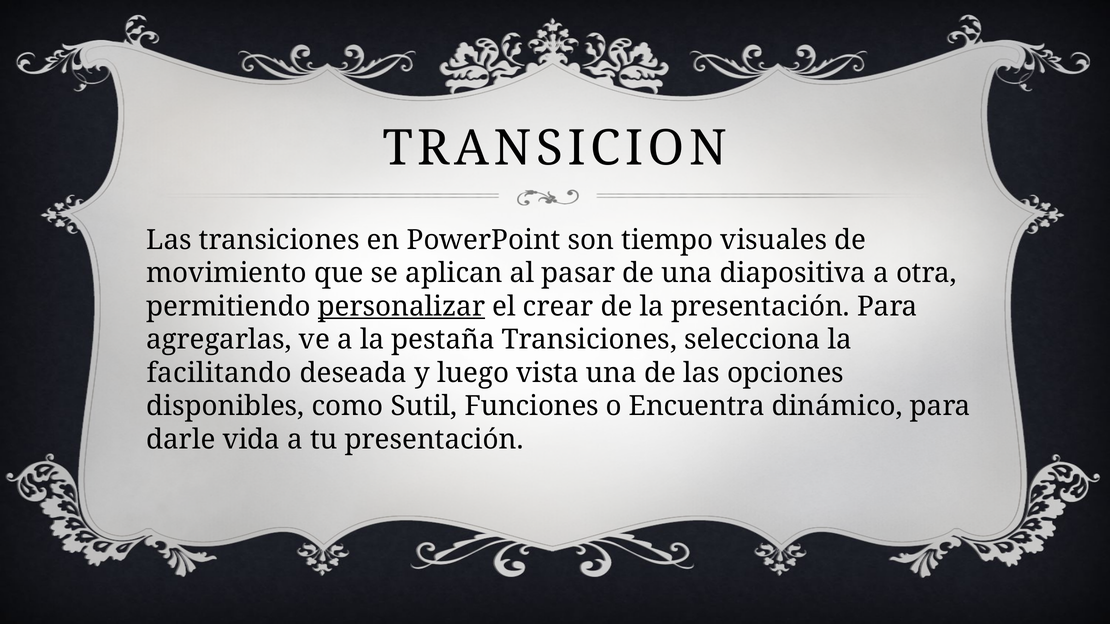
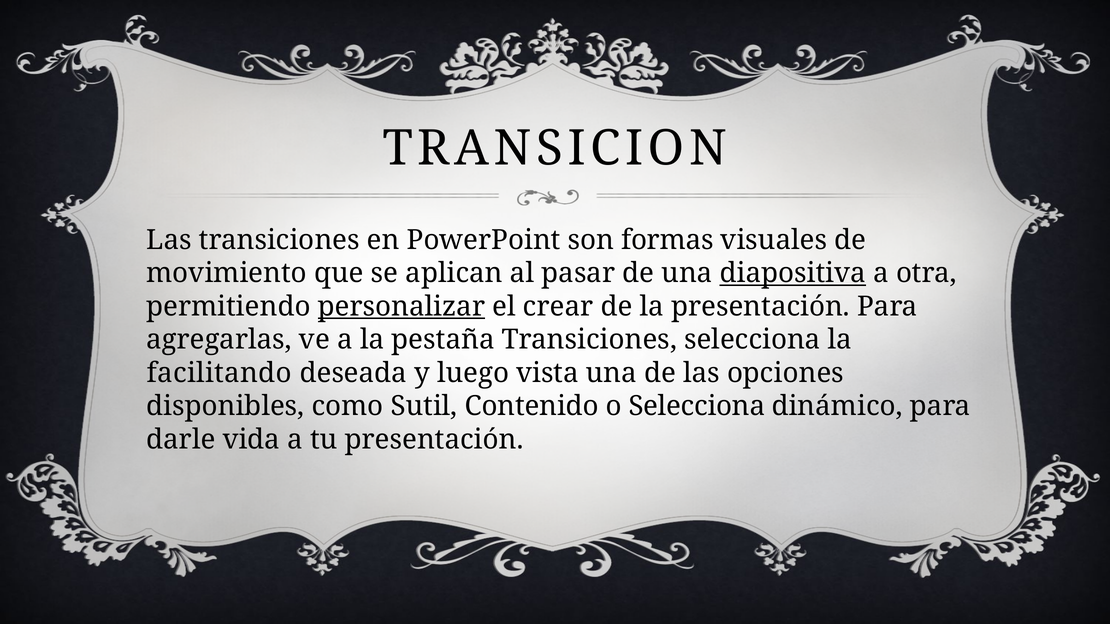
tiempo: tiempo -> formas (667, 240)
diapositiva underline: none -> present (793, 273)
Funciones: Funciones -> Contenido (532, 407)
o Encuentra: Encuentra -> Selecciona (697, 407)
